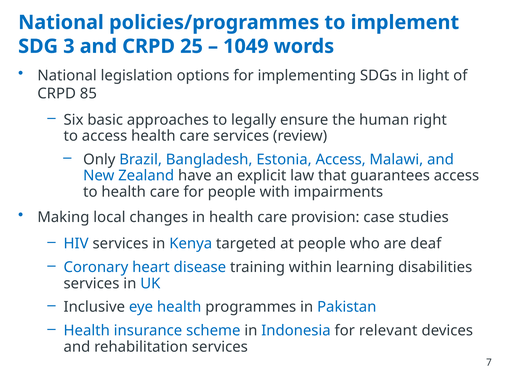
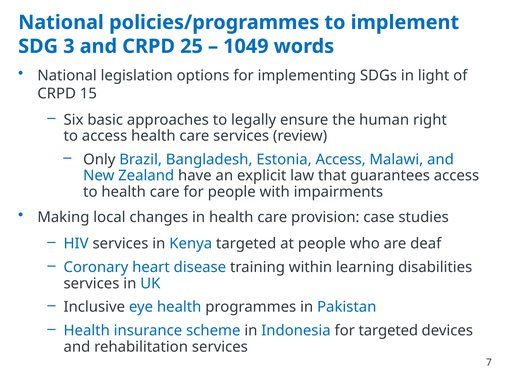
85: 85 -> 15 (88, 93)
for relevant: relevant -> targeted (388, 331)
